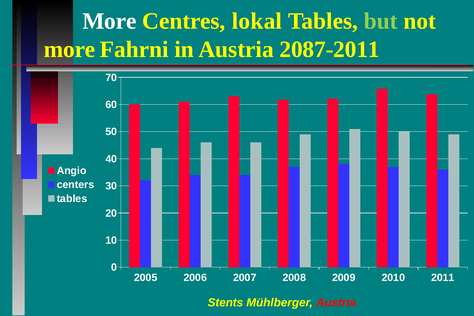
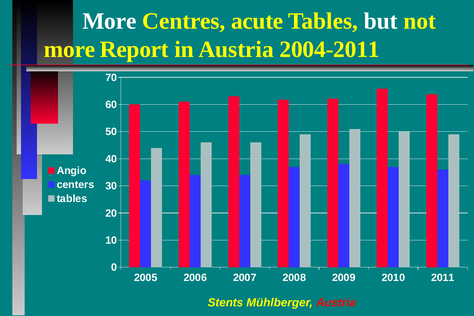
lokal: lokal -> acute (257, 21)
but colour: light green -> white (381, 21)
Fahrni: Fahrni -> Report (134, 50)
2087-2011: 2087-2011 -> 2004-2011 (330, 50)
